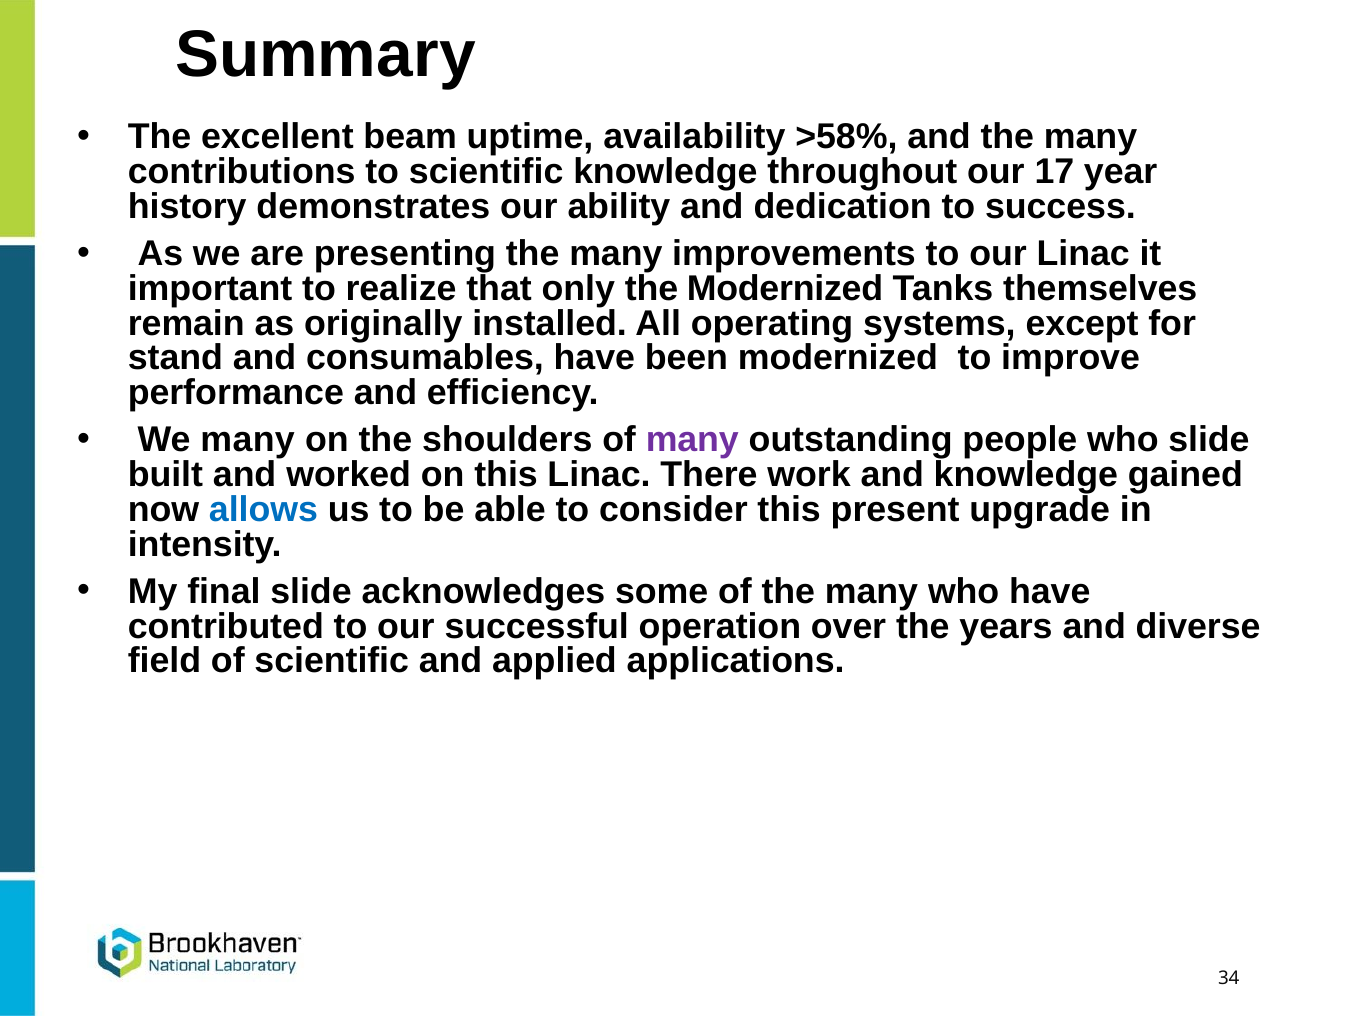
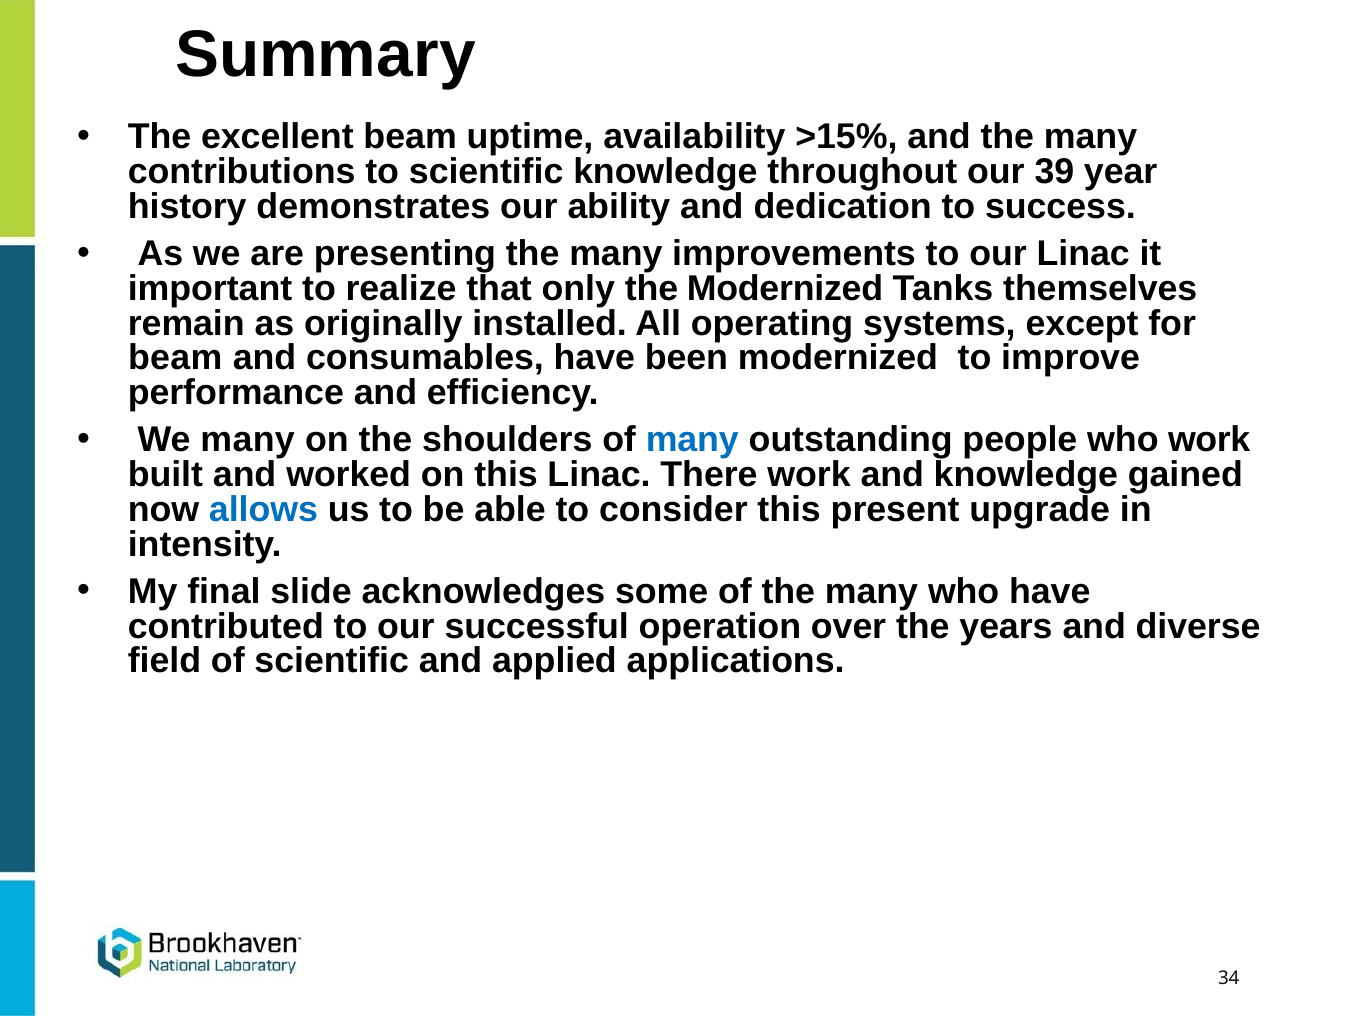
>58%: >58% -> >15% (846, 137)
17: 17 -> 39 (1054, 172)
stand: stand -> beam (175, 358)
many colour: purple -> blue (692, 440)
who slide: slide -> work (1209, 440)
